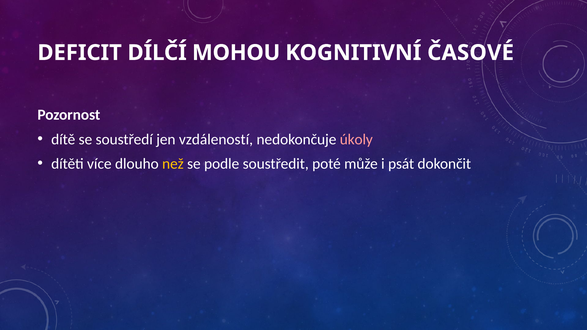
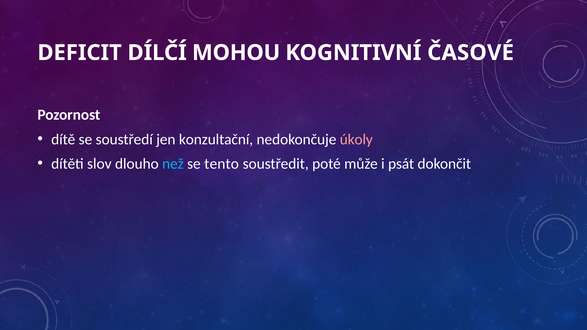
vzdáleností: vzdáleností -> konzultační (216, 139)
více: více -> slov (99, 164)
než colour: yellow -> light blue (173, 164)
podle: podle -> tento (222, 164)
